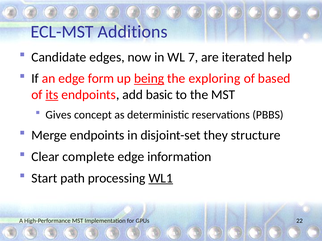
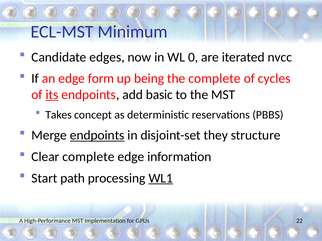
Additions: Additions -> Minimum (133, 32)
7: 7 -> 0 (193, 57)
help: help -> nvcc (280, 57)
being underline: present -> none (149, 79)
the exploring: exploring -> complete (215, 79)
based: based -> cycles (274, 79)
Gives: Gives -> Takes (59, 115)
endpoints underline: none -> present (97, 136)
